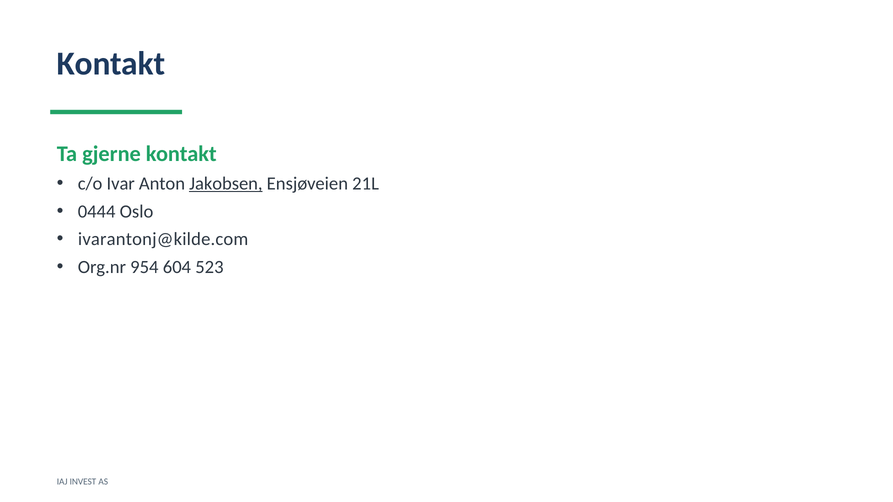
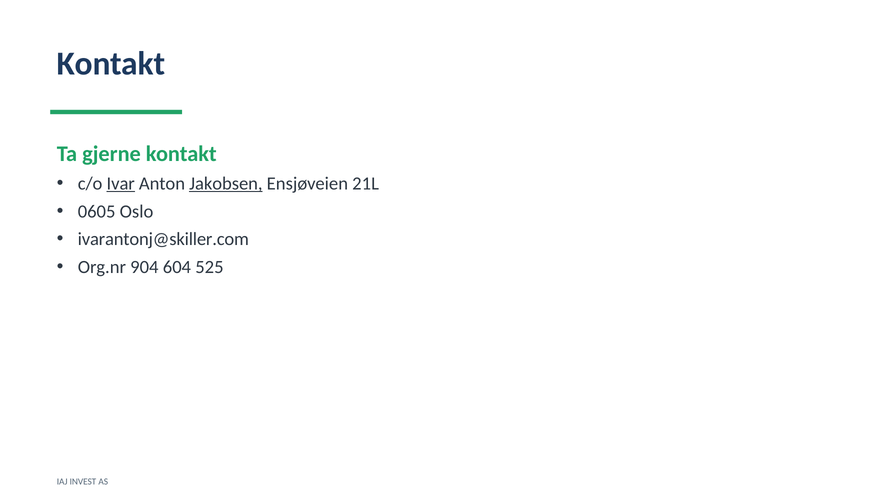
Ivar underline: none -> present (121, 184)
0444: 0444 -> 0605 (97, 212)
ivarantonj@kilde.com: ivarantonj@kilde.com -> ivarantonj@skiller.com (163, 239)
954: 954 -> 904 (144, 267)
523: 523 -> 525 (209, 267)
